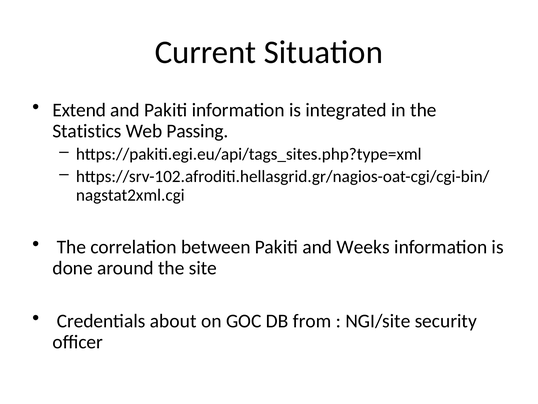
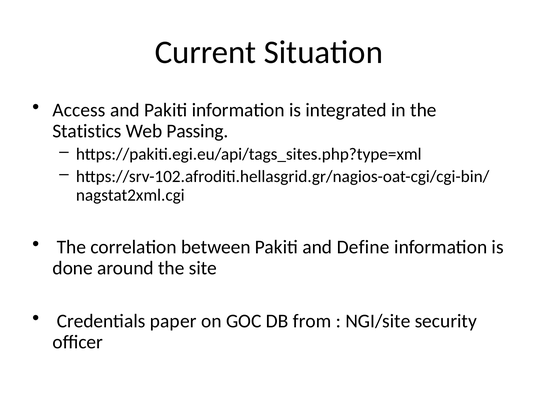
Extend: Extend -> Access (79, 110)
Weeks: Weeks -> Define (363, 247)
about: about -> paper (173, 321)
